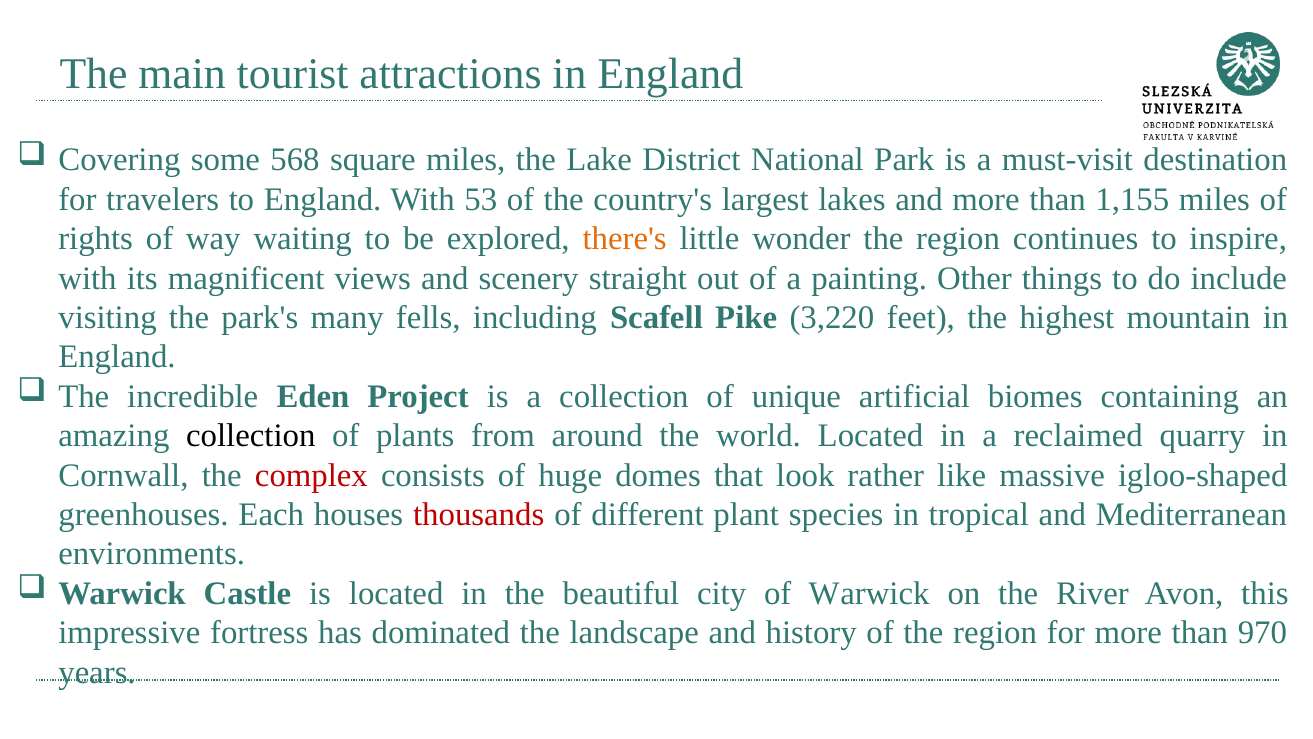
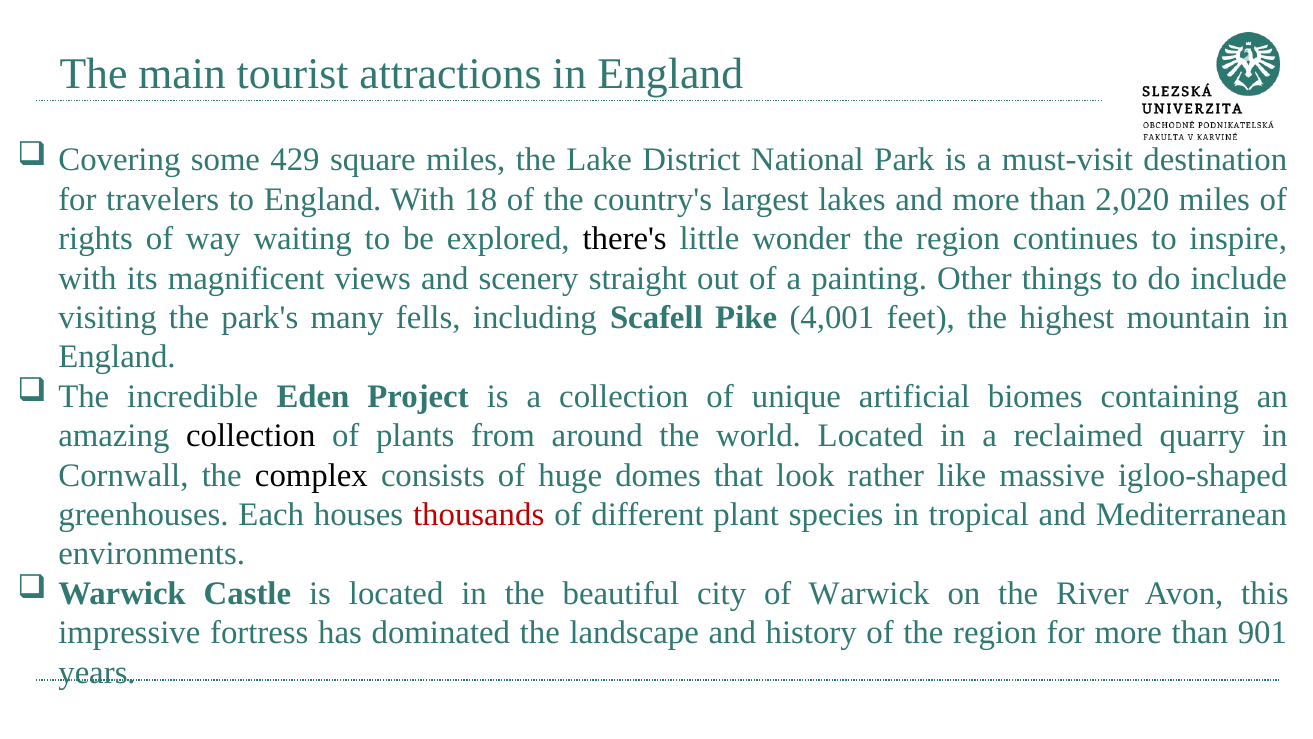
568: 568 -> 429 (295, 160)
53: 53 -> 18 (481, 199)
1,155: 1,155 -> 2,020 (1132, 199)
there's colour: orange -> black (625, 239)
3,220: 3,220 -> 4,001 (832, 317)
complex colour: red -> black (311, 475)
970: 970 -> 901 (1262, 633)
